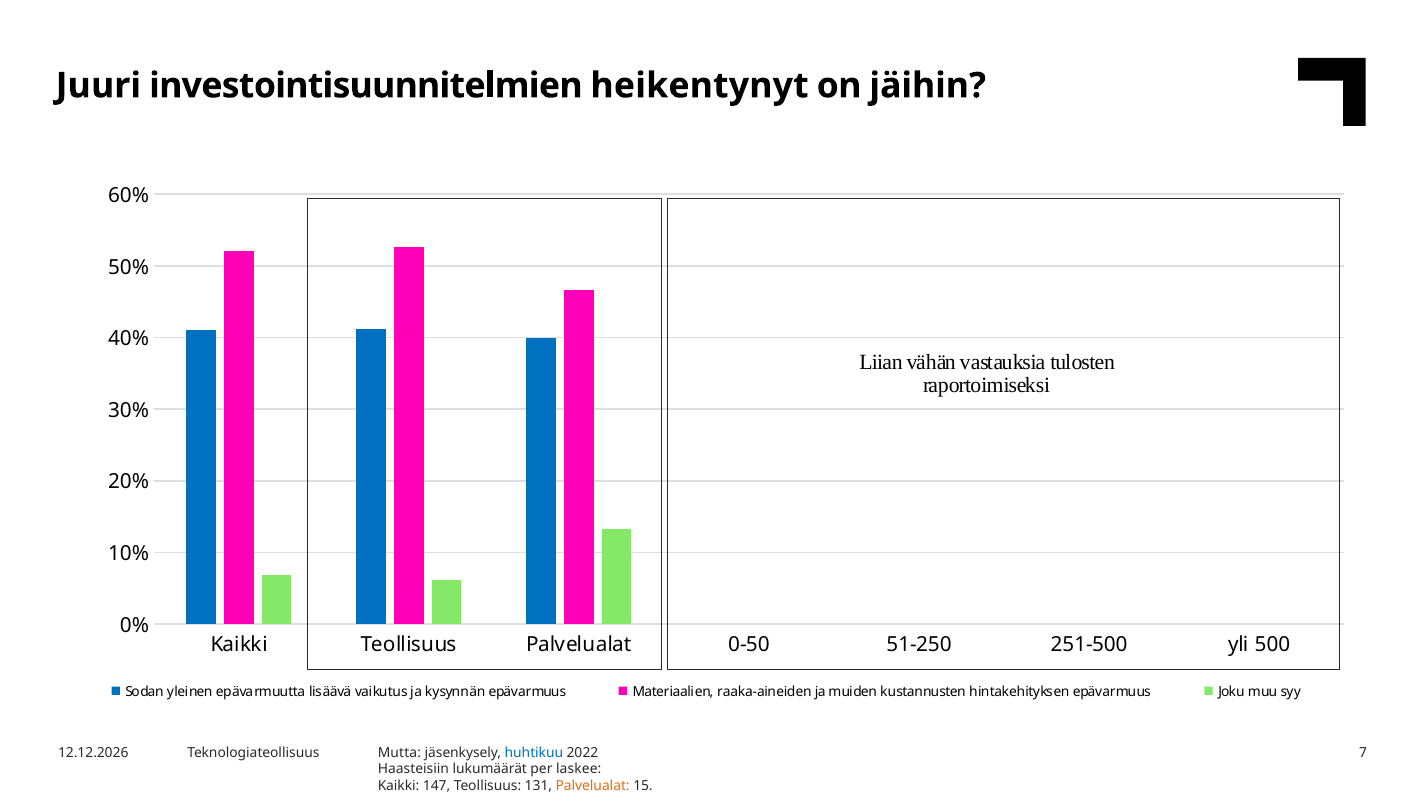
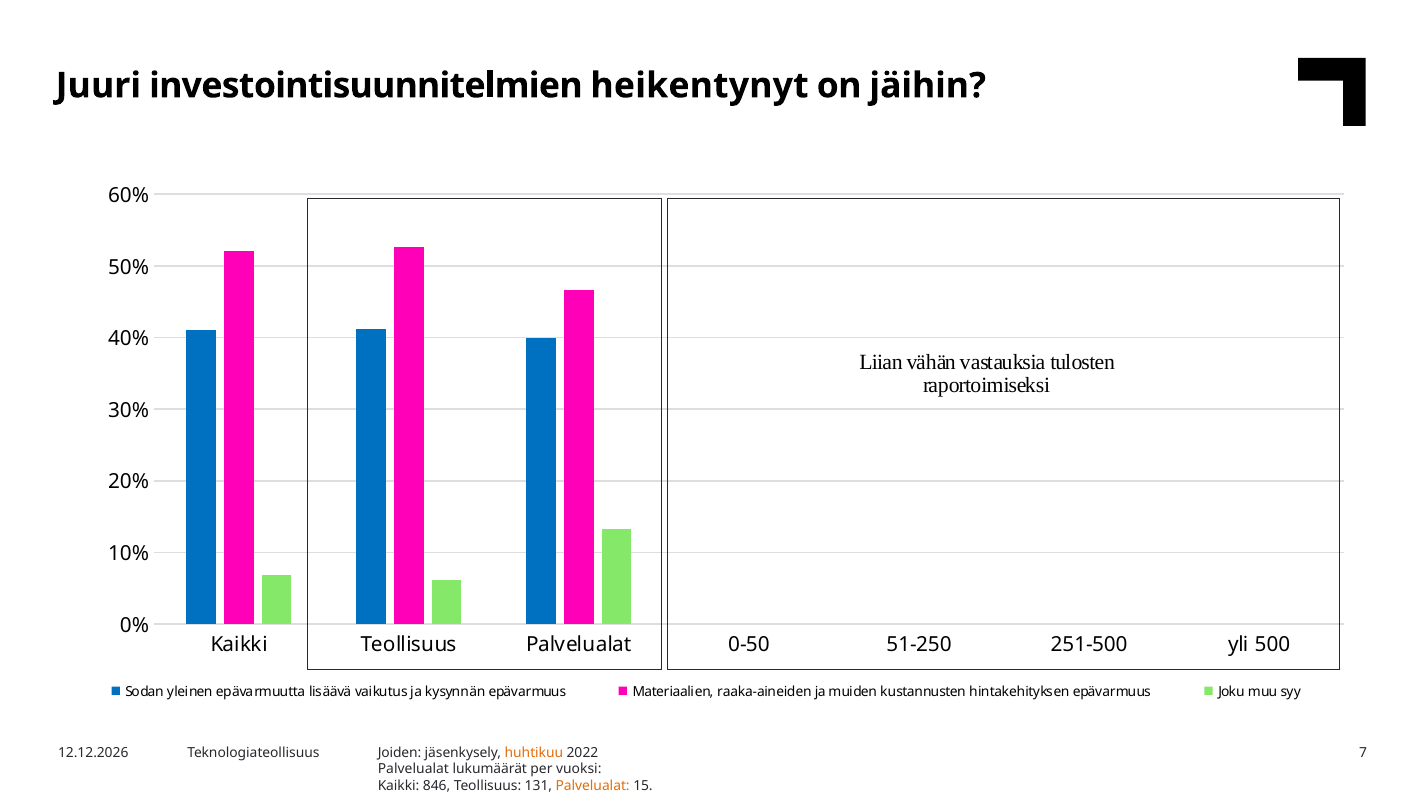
Mutta: Mutta -> Joiden (400, 753)
huhtikuu colour: blue -> orange (534, 753)
Haasteisiin: Haasteisiin -> Palvelualat (413, 769)
laskee: laskee -> vuoksi (579, 769)
147: 147 -> 846 (437, 786)
